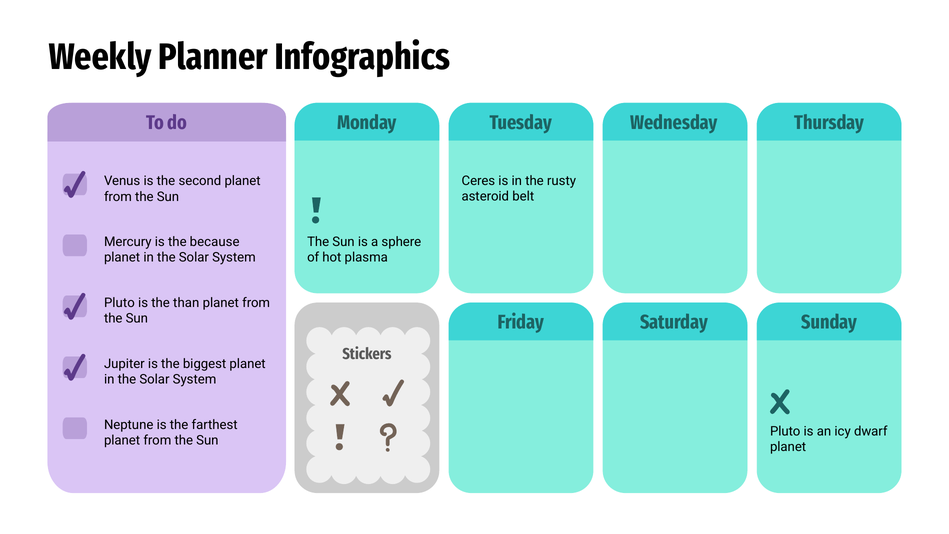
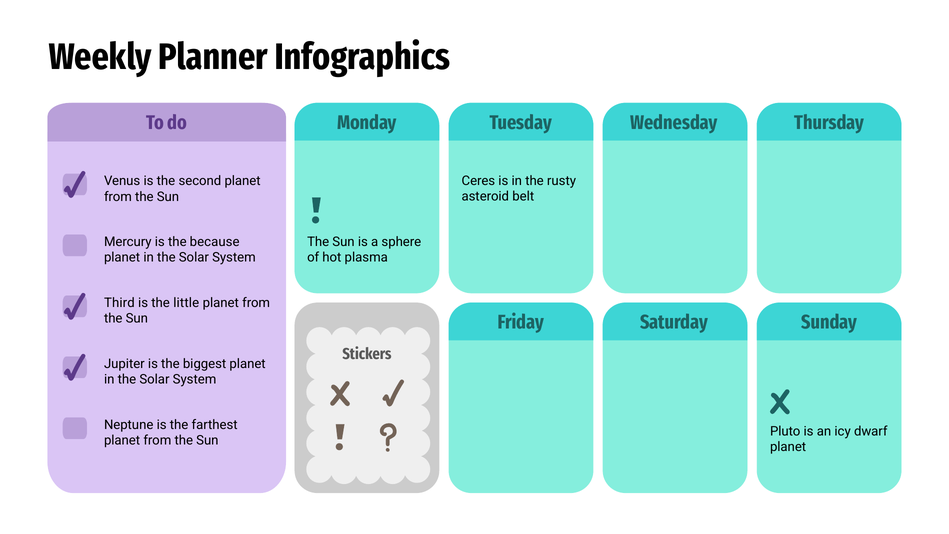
Pluto: Pluto -> Third (119, 303)
than: than -> little (186, 303)
